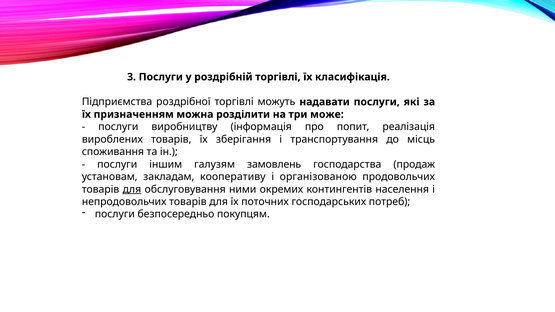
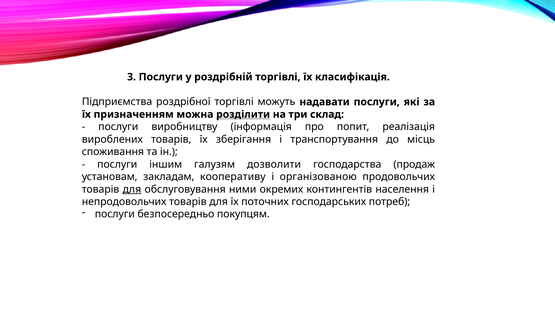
розділити underline: none -> present (243, 114)
може: може -> склад (327, 114)
замовлень: замовлень -> дозволити (274, 164)
